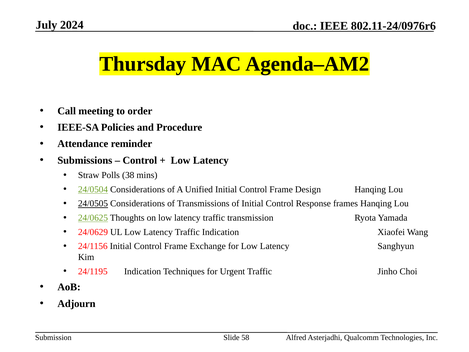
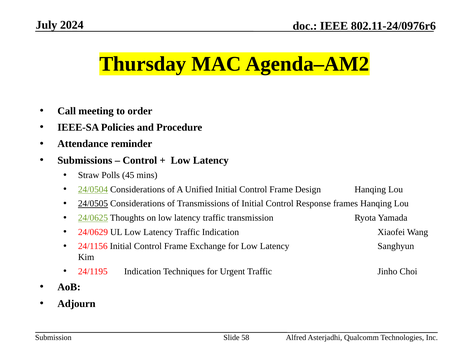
38: 38 -> 45 (128, 175)
